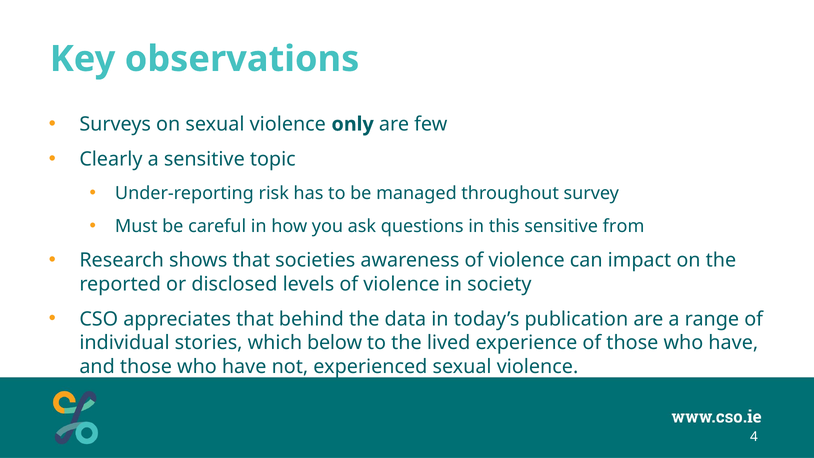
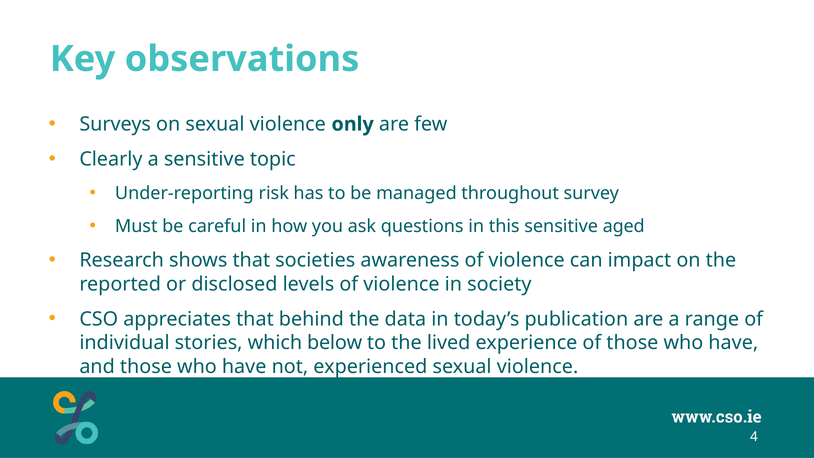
from: from -> aged (624, 226)
